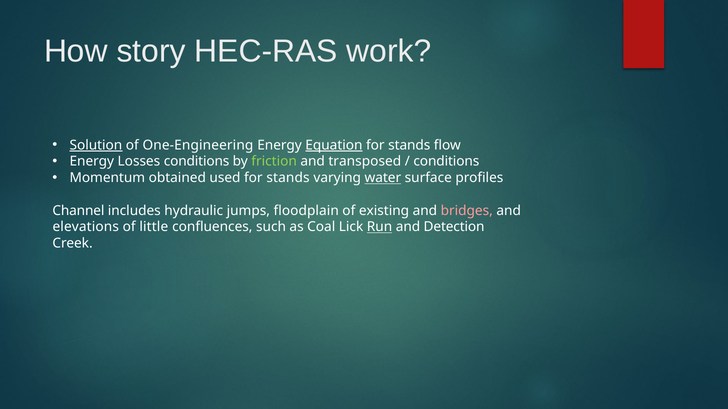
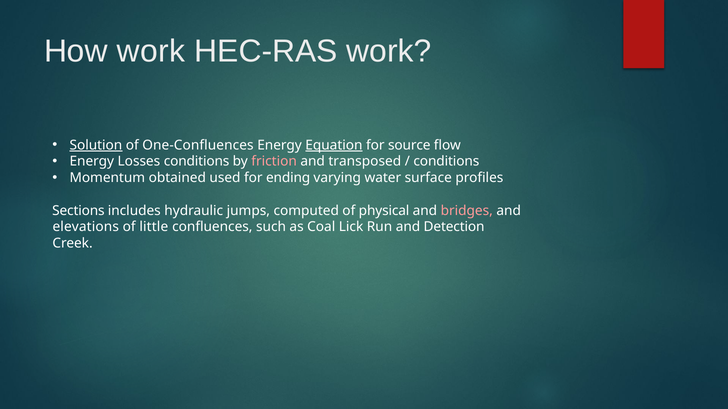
How story: story -> work (151, 51)
One-Engineering: One-Engineering -> One-Confluences (198, 145)
stands: stands -> source (409, 145)
friction colour: light green -> pink (274, 162)
used for stands: stands -> ending (288, 178)
water underline: present -> none (383, 178)
Channel: Channel -> Sections (78, 211)
floodplain: floodplain -> computed (306, 211)
existing: existing -> physical (384, 211)
Run underline: present -> none (380, 227)
